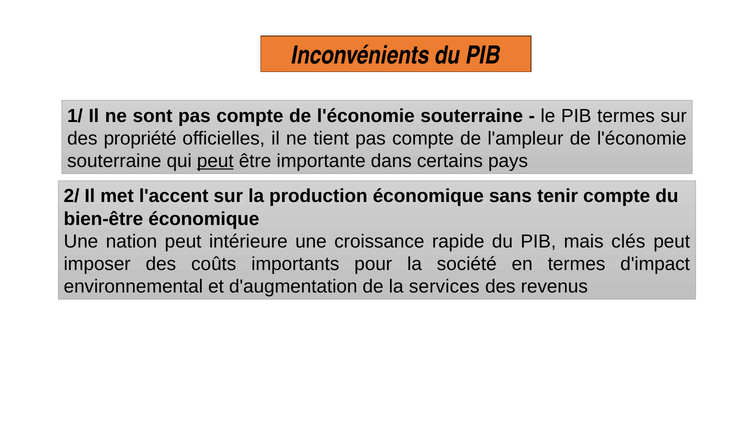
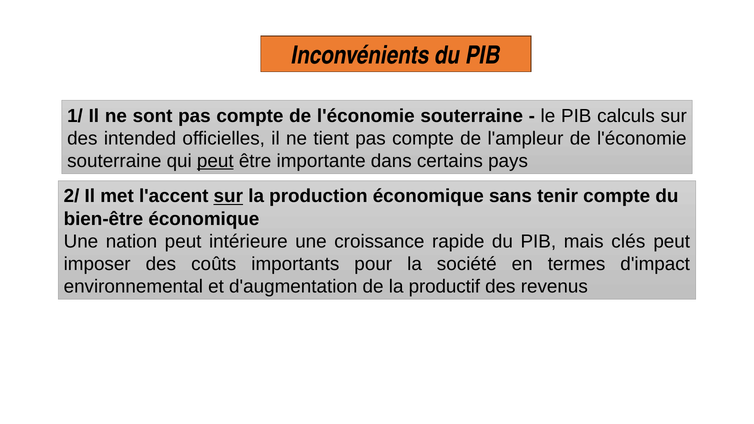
PIB termes: termes -> calculs (626, 116)
propriété: propriété -> intended (140, 138)
sur underline: none -> present (228, 196)
services: services -> productif (444, 287)
